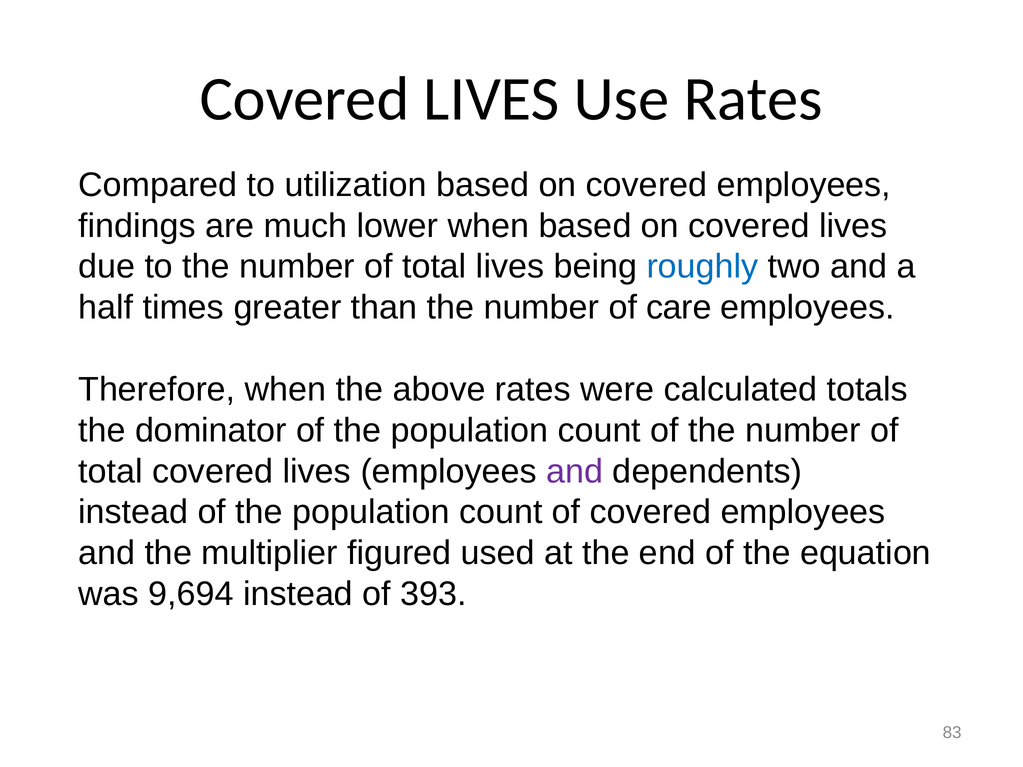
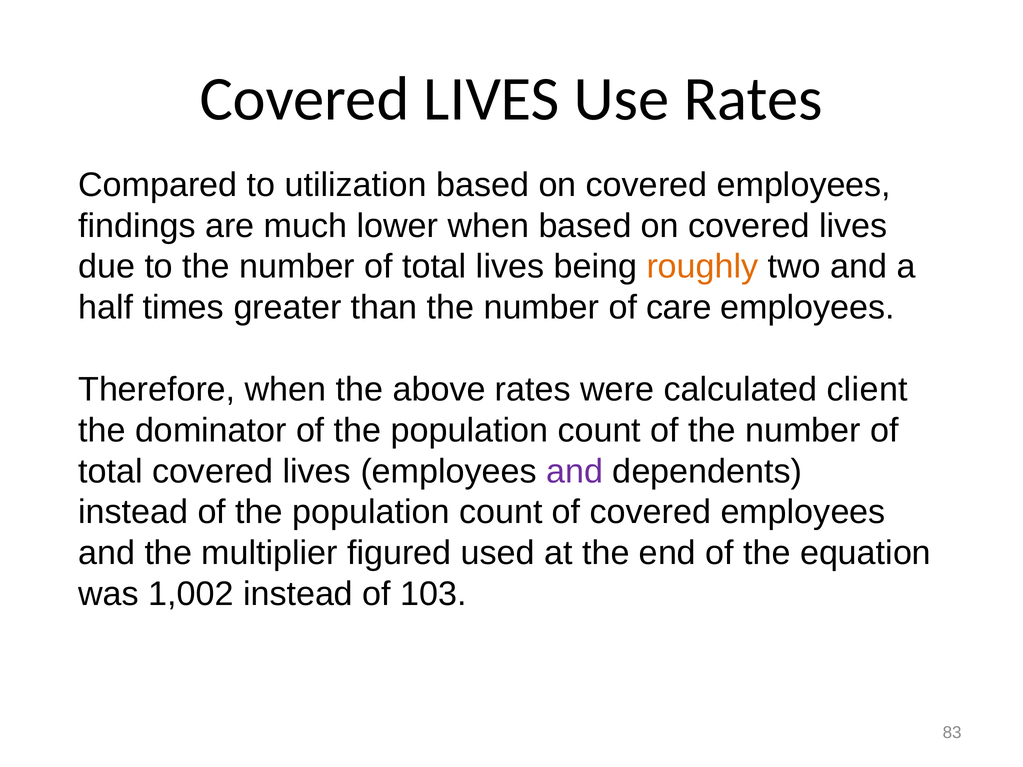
roughly colour: blue -> orange (702, 267)
totals: totals -> client (867, 390)
9,694: 9,694 -> 1,002 (191, 594)
393: 393 -> 103 (434, 594)
